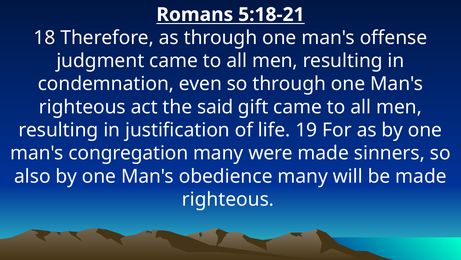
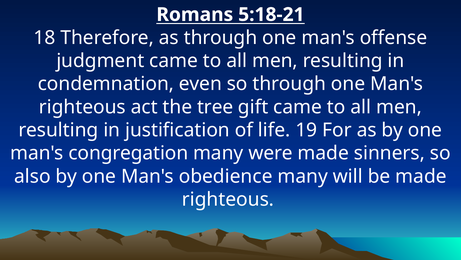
said: said -> tree (215, 107)
